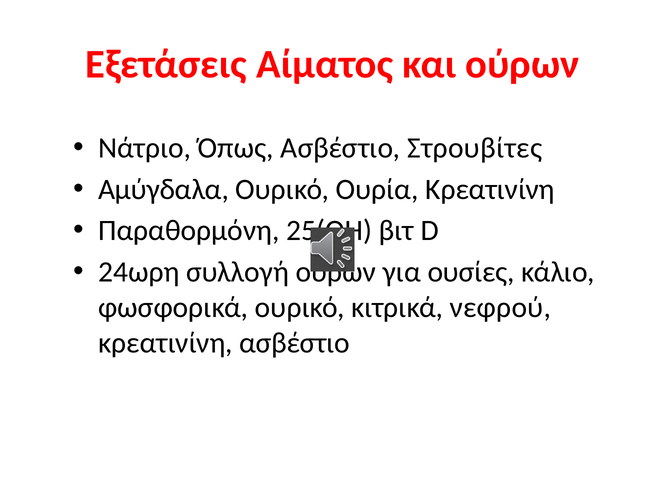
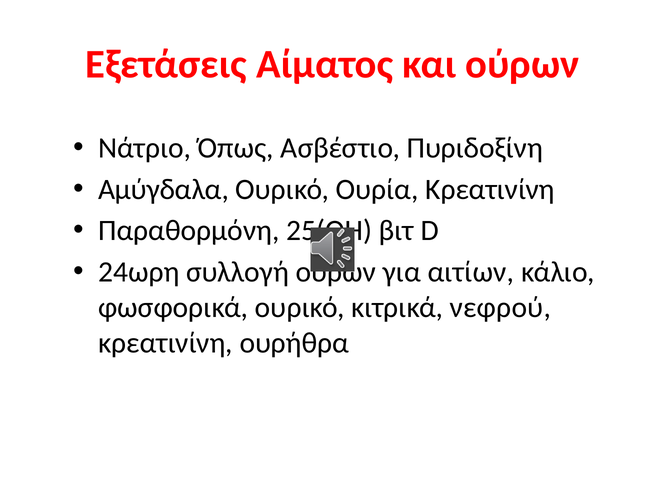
Στρουβίτες: Στρουβίτες -> Πυριδοξίνη (475, 148)
ουσίες: ουσίες -> αιτίων (471, 272)
κρεατινίνη ασβέστιο: ασβέστιο -> ουρήθρα (294, 343)
